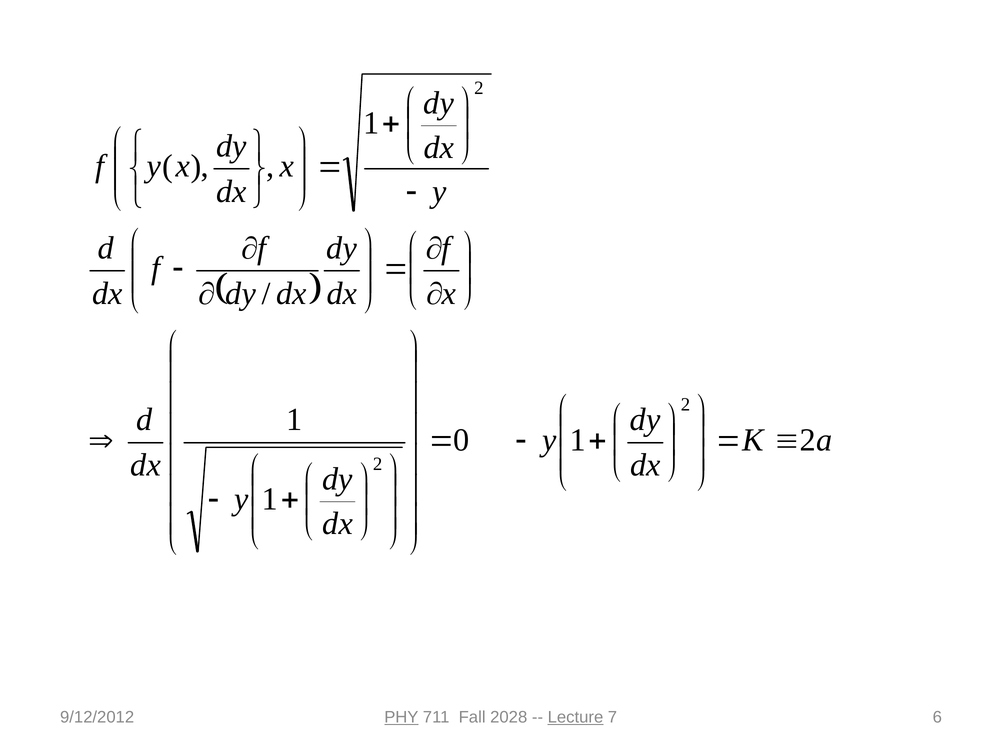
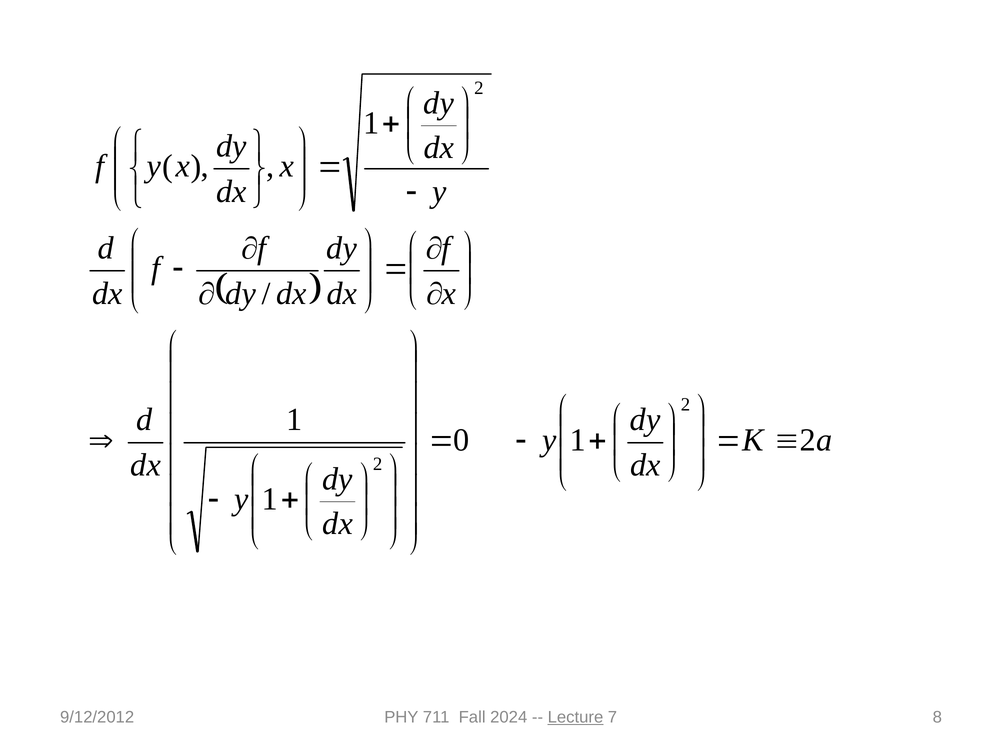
PHY underline: present -> none (401, 718)
2028: 2028 -> 2024 (509, 718)
6: 6 -> 8 (937, 718)
